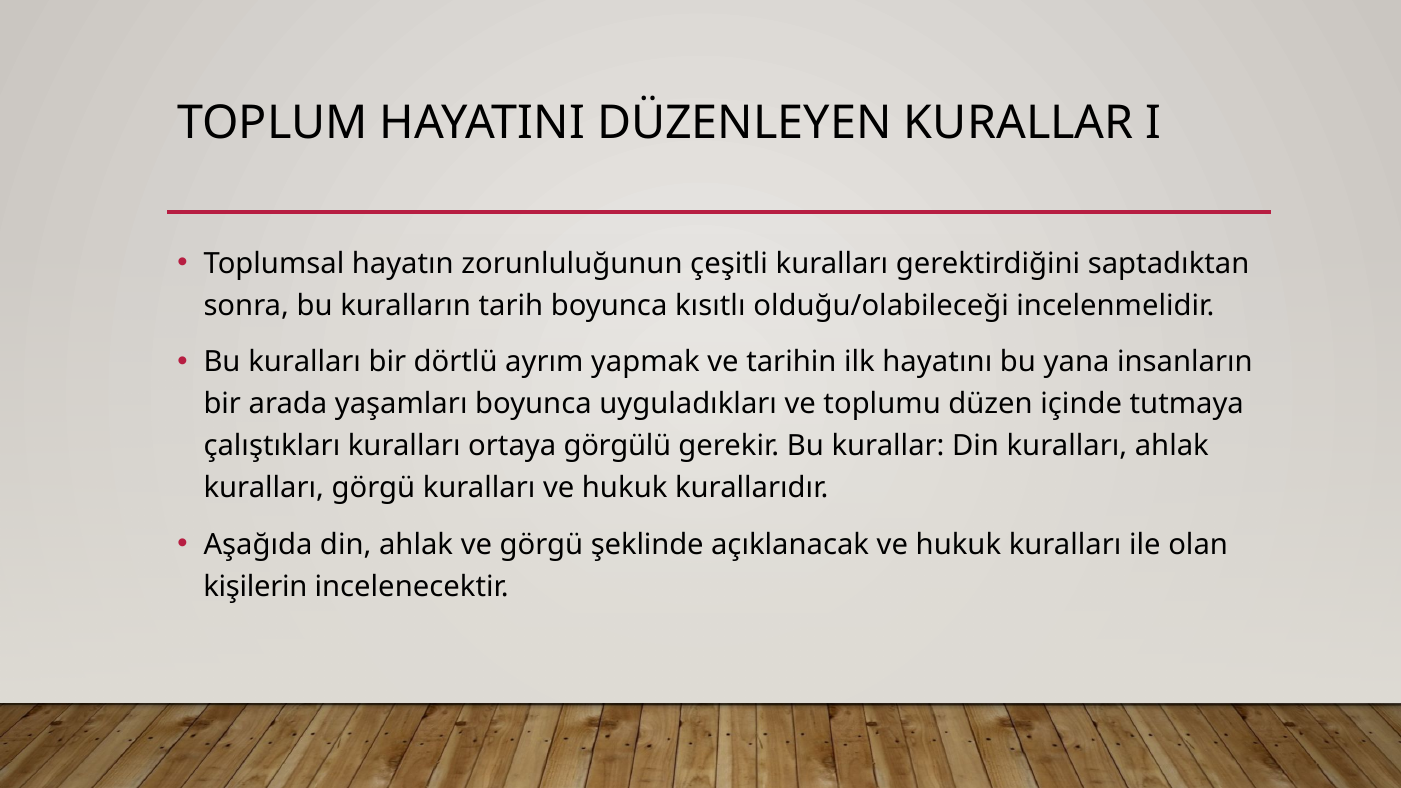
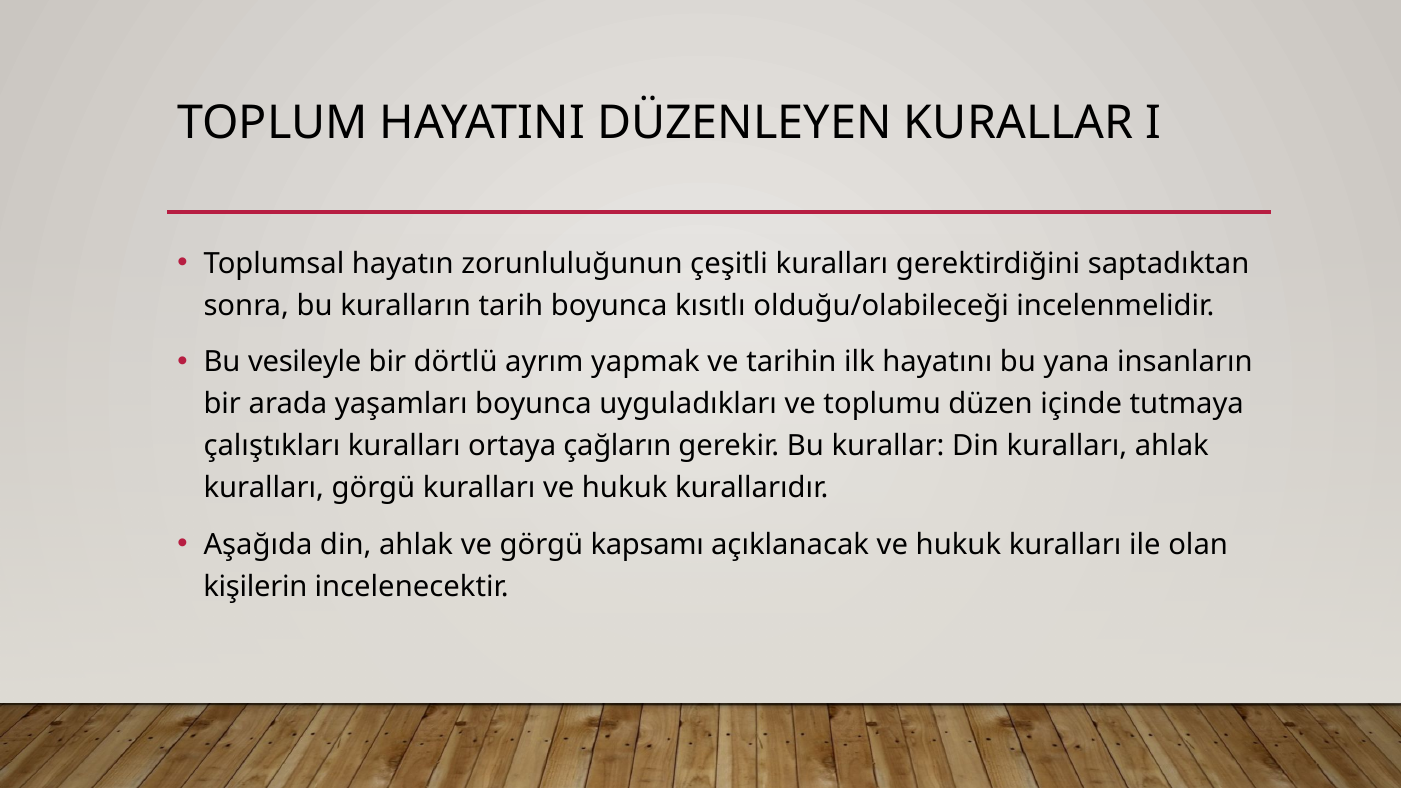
Bu kuralları: kuralları -> vesileyle (305, 362)
görgülü: görgülü -> çağların (617, 446)
şeklinde: şeklinde -> kapsamı (647, 545)
